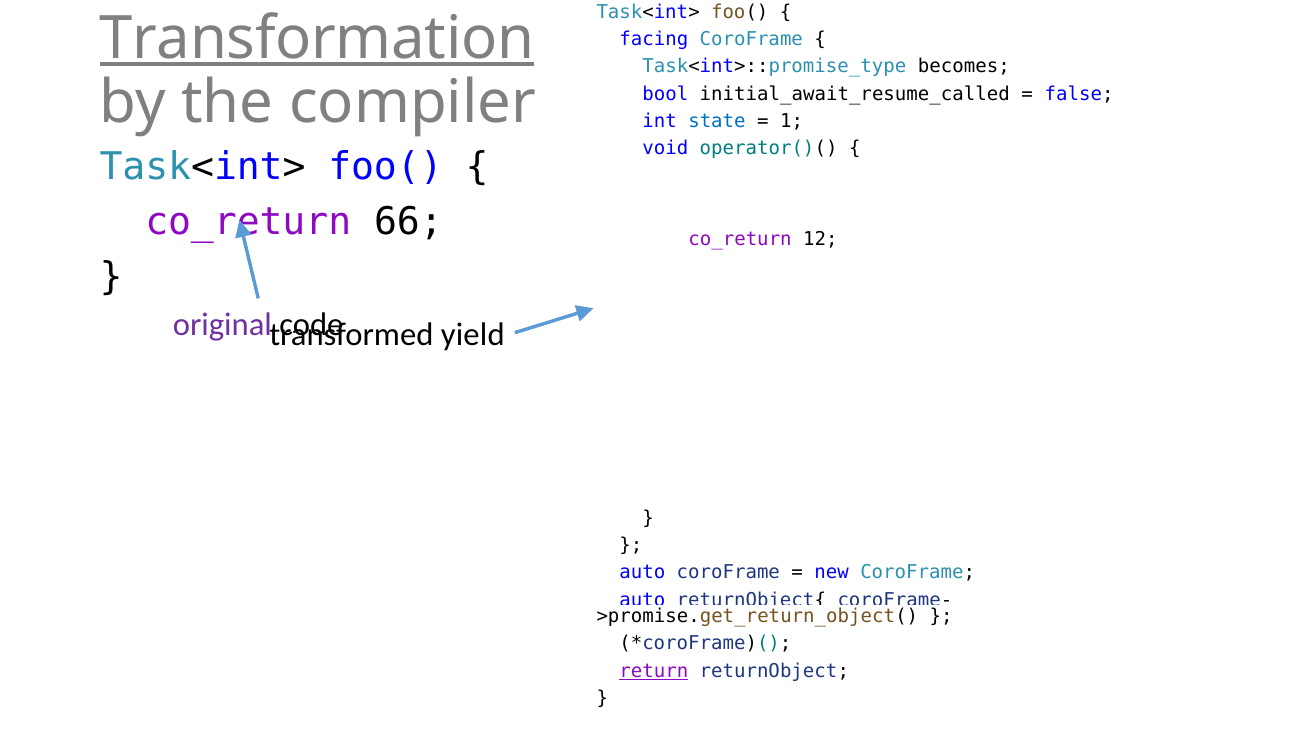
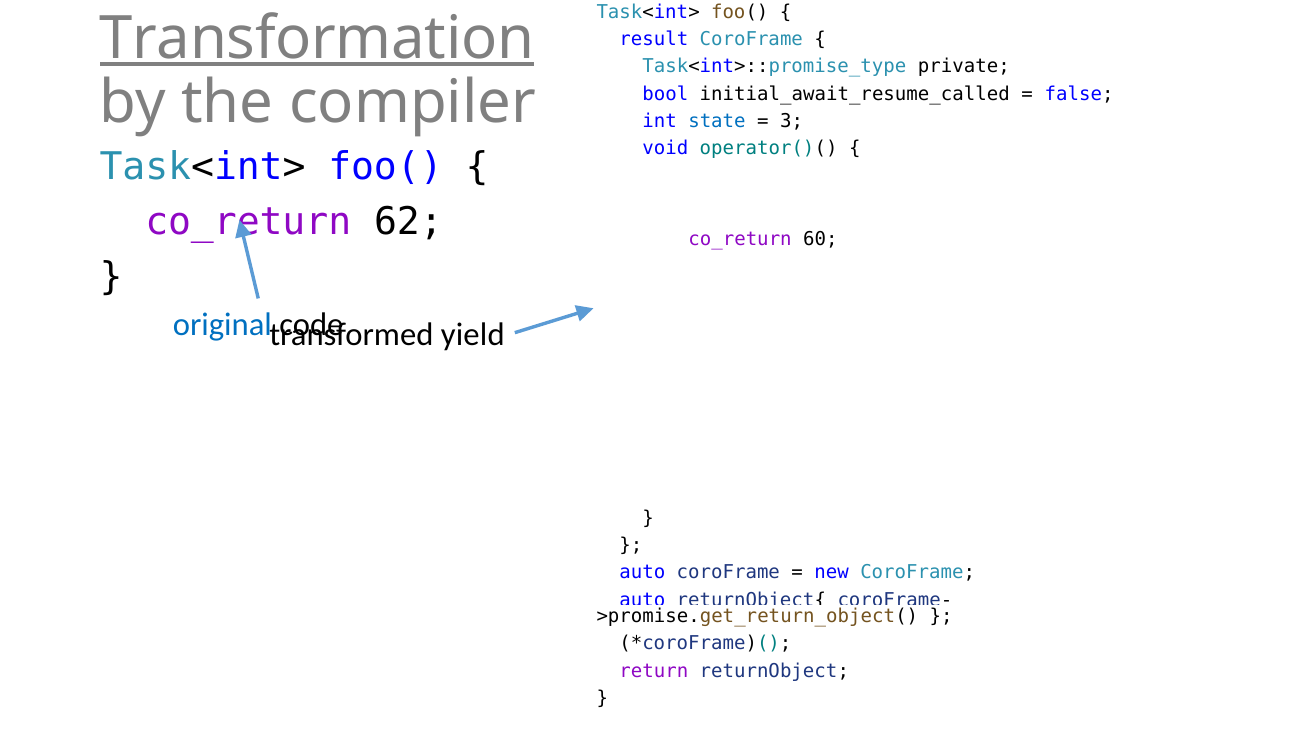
facing: facing -> result (654, 39)
becomes: becomes -> private (964, 66)
1: 1 -> 3 (792, 121)
66: 66 -> 62 (408, 222)
12: 12 -> 60 (820, 239)
original colour: purple -> blue (222, 325)
return underline: present -> none (654, 671)
